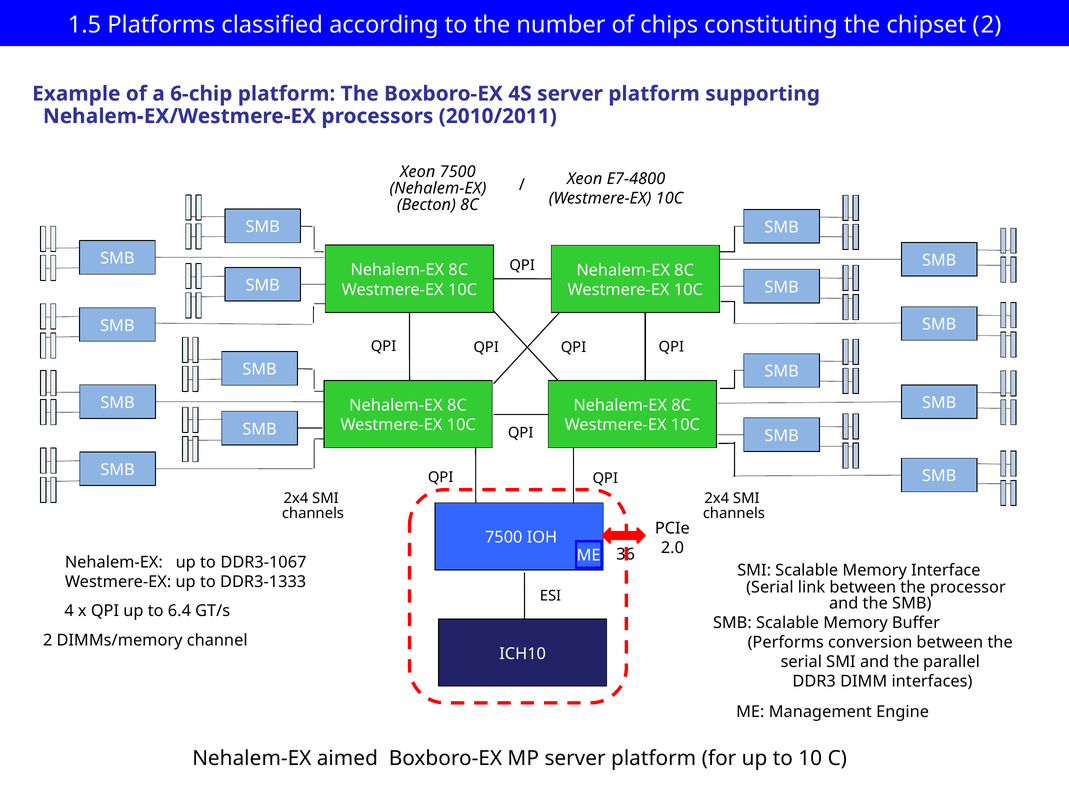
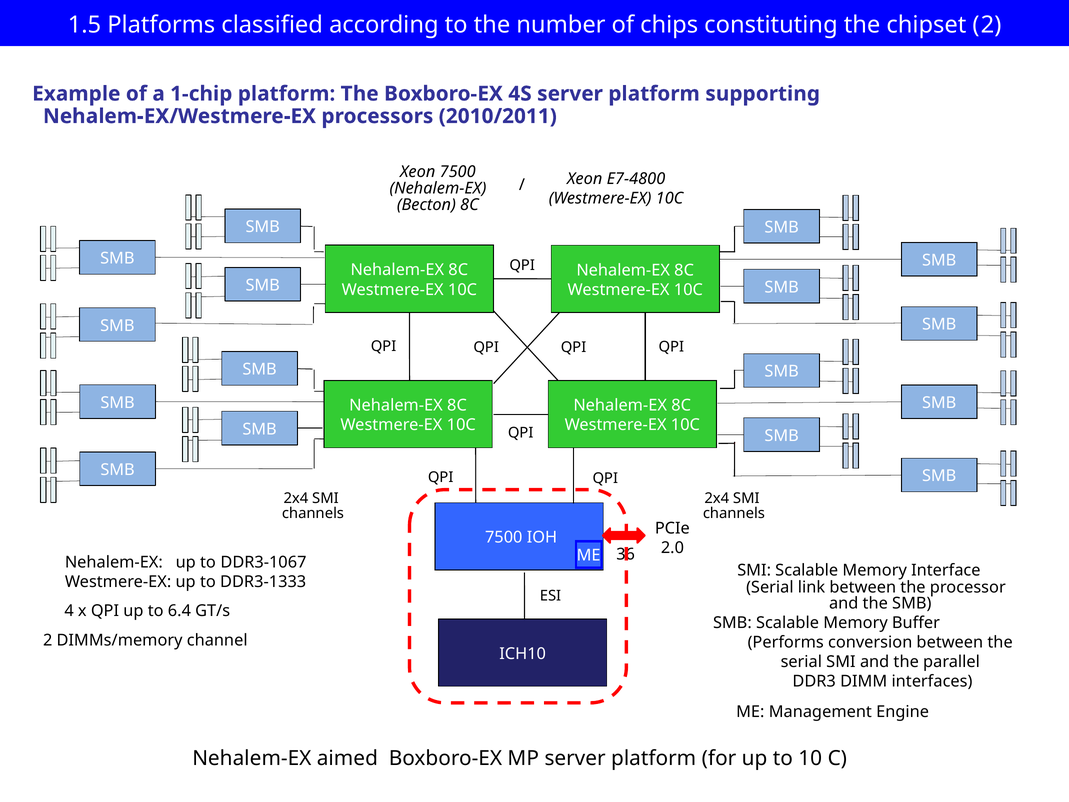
6-chip: 6-chip -> 1-chip (201, 94)
